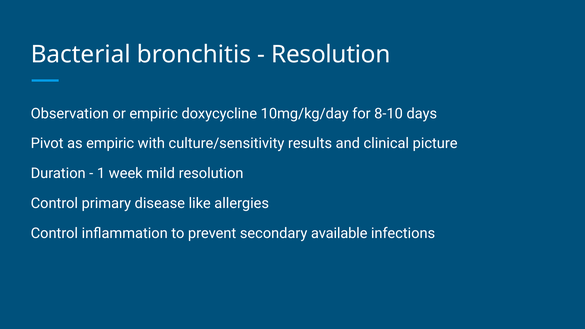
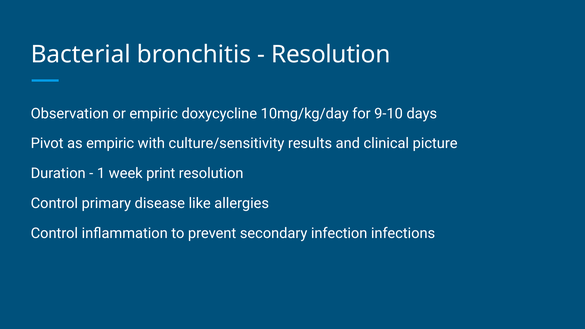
8-10: 8-10 -> 9-10 (389, 114)
mild: mild -> print (161, 173)
available: available -> infection (339, 233)
